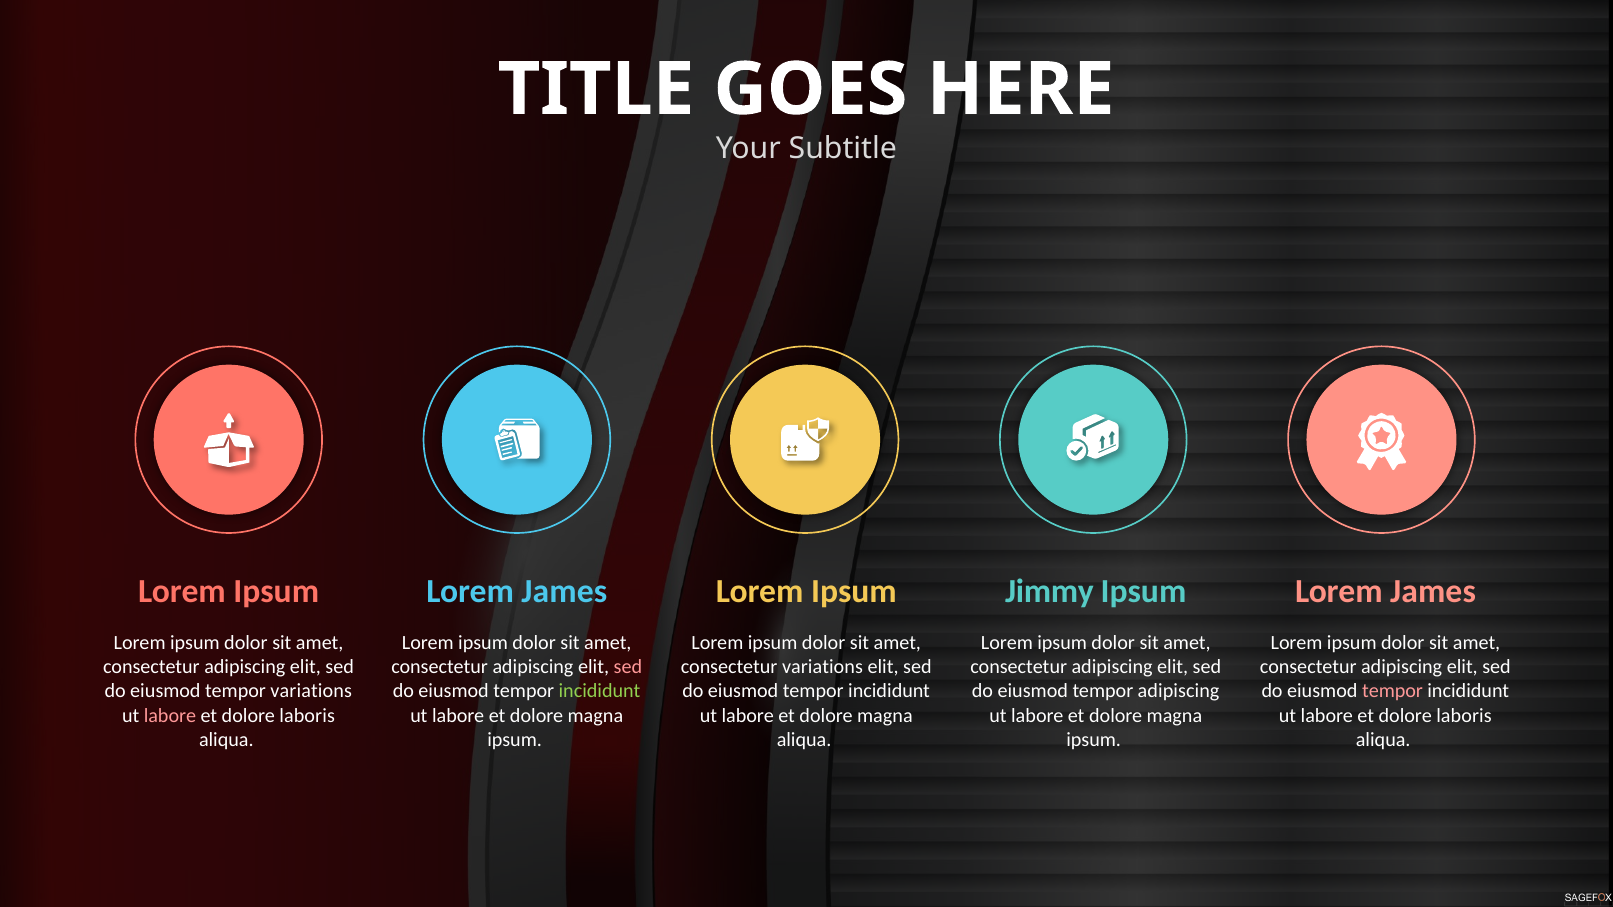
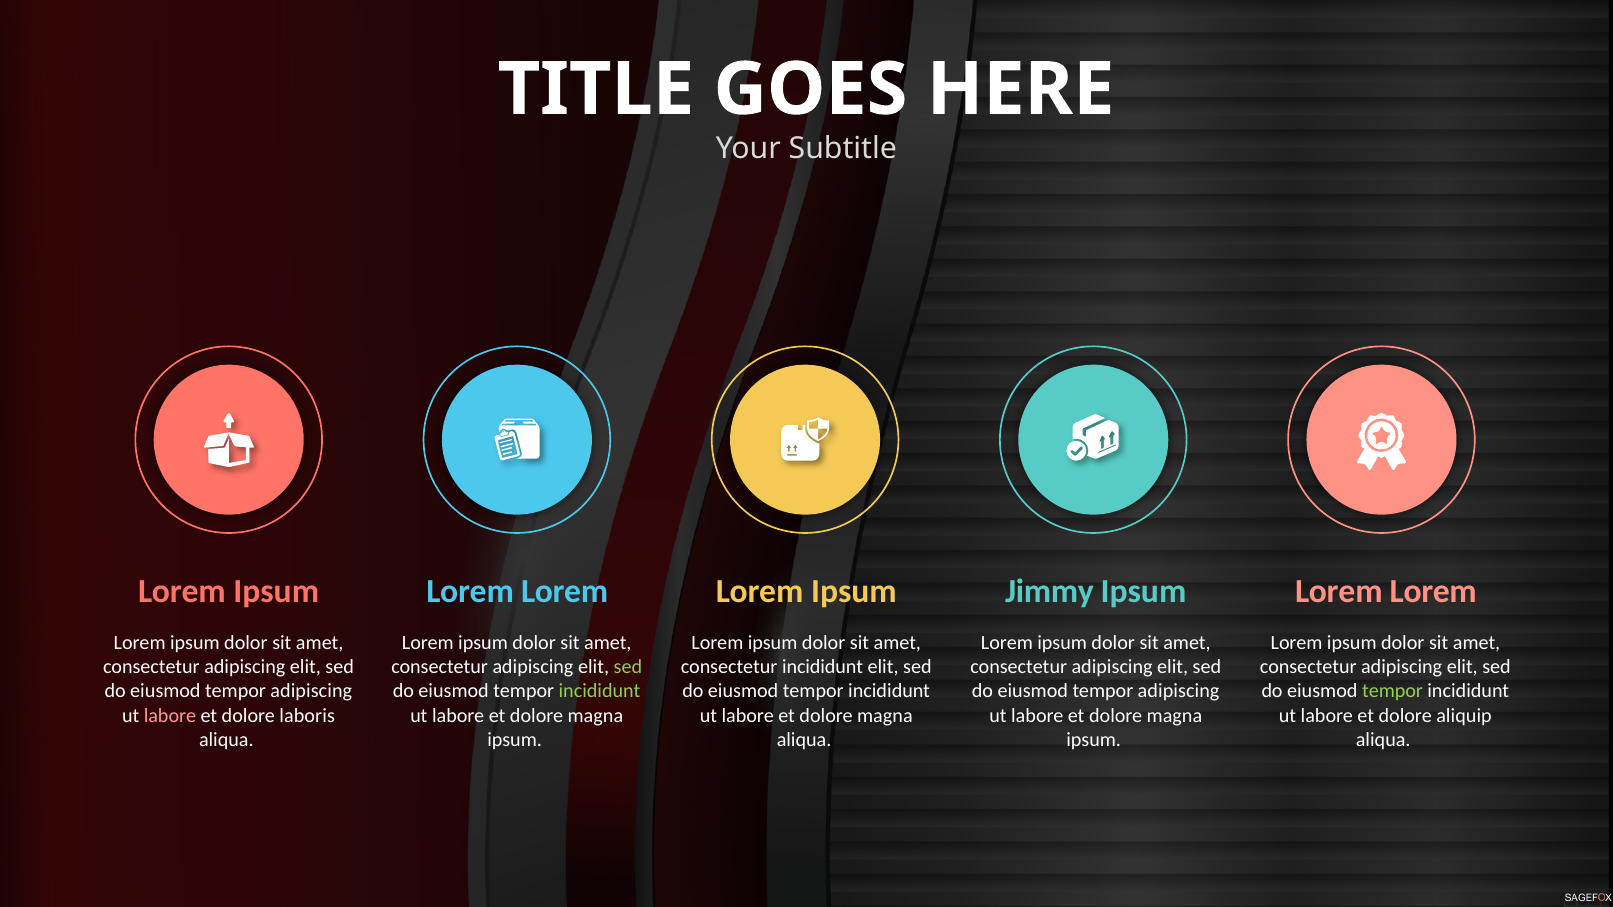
James: James -> Lorem (565, 592)
James: James -> Lorem (1433, 592)
sed colour: pink -> light green (628, 667)
consectetur variations: variations -> incididunt (823, 667)
variations: variations -> adipiscing (311, 691)
tempor colour: pink -> light green (1393, 691)
laboris: laboris -> aliquip (1464, 716)
